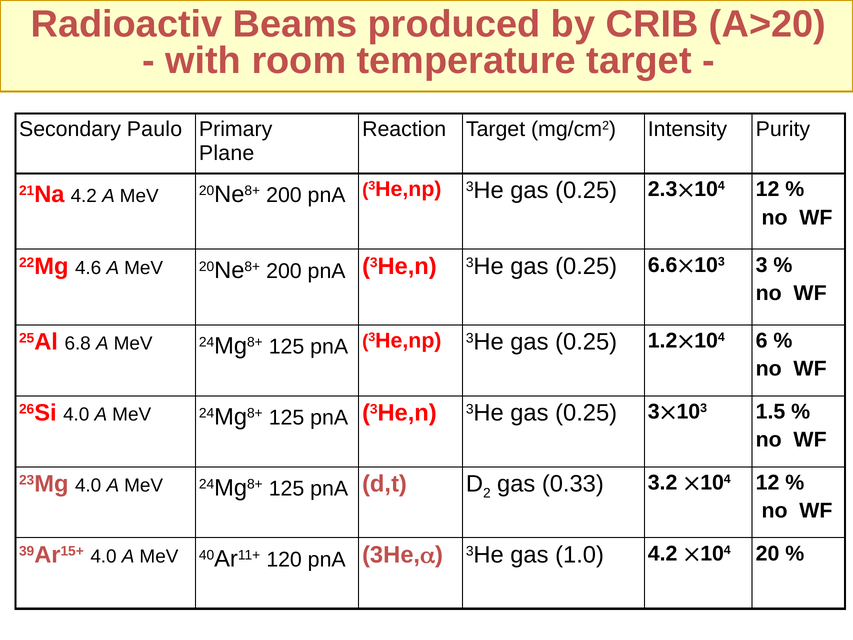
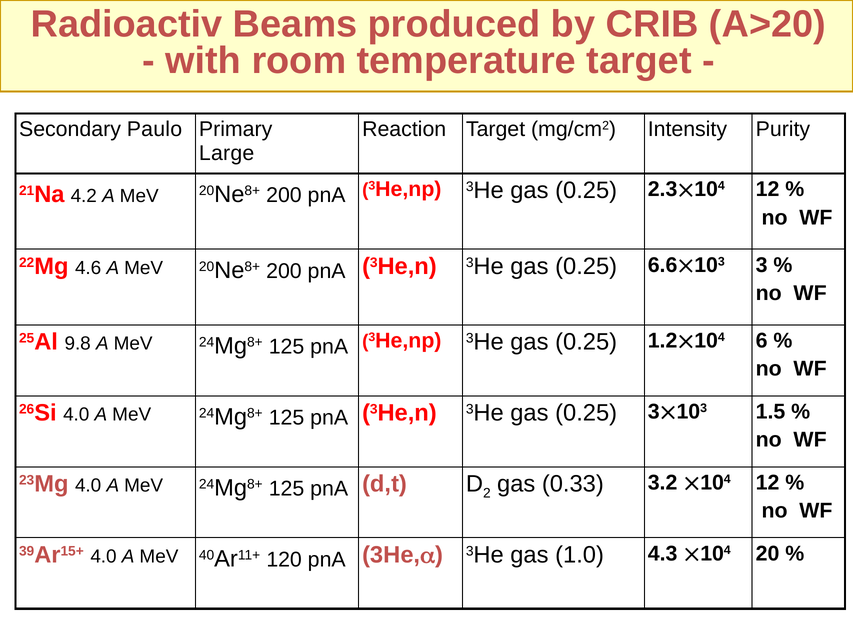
Plane: Plane -> Large (227, 153)
6.8: 6.8 -> 9.8 (78, 343)
1.0 4.2: 4.2 -> 4.3 (663, 553)
